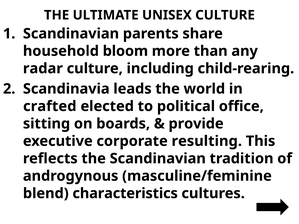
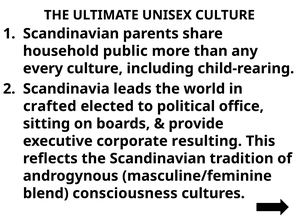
bloom: bloom -> public (125, 51)
radar: radar -> every (43, 69)
characteristics: characteristics -> consciousness (125, 194)
